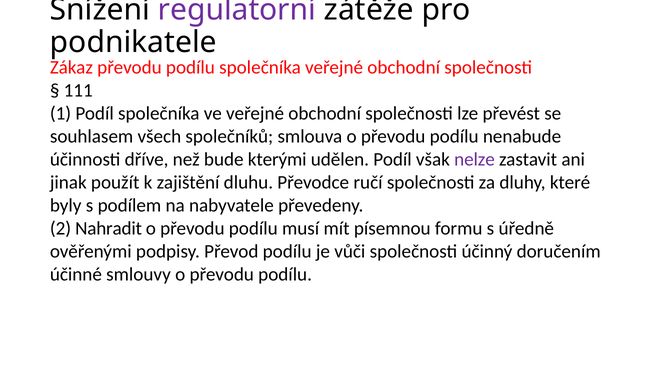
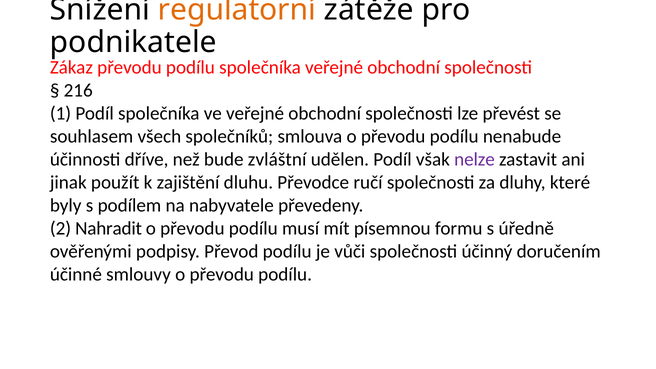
regulatorní colour: purple -> orange (237, 10)
111: 111 -> 216 (78, 91)
kterými: kterými -> zvláštní (277, 159)
